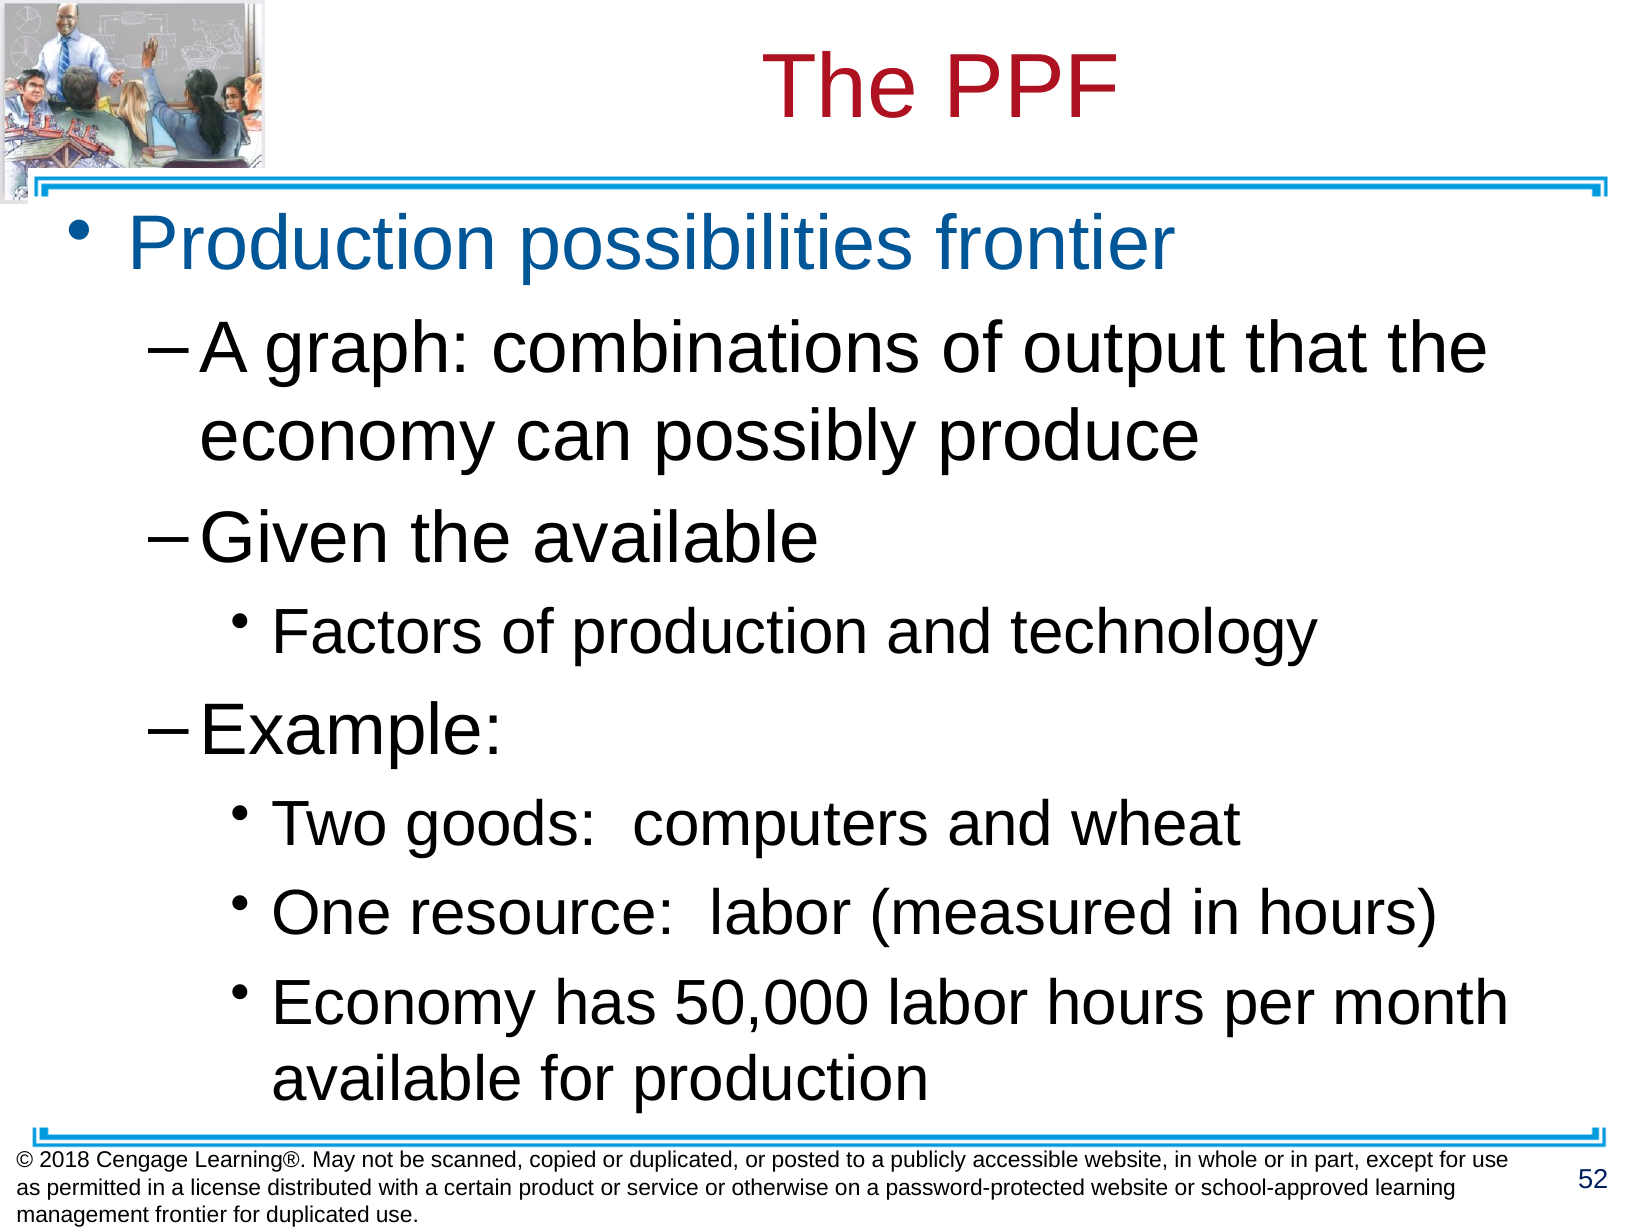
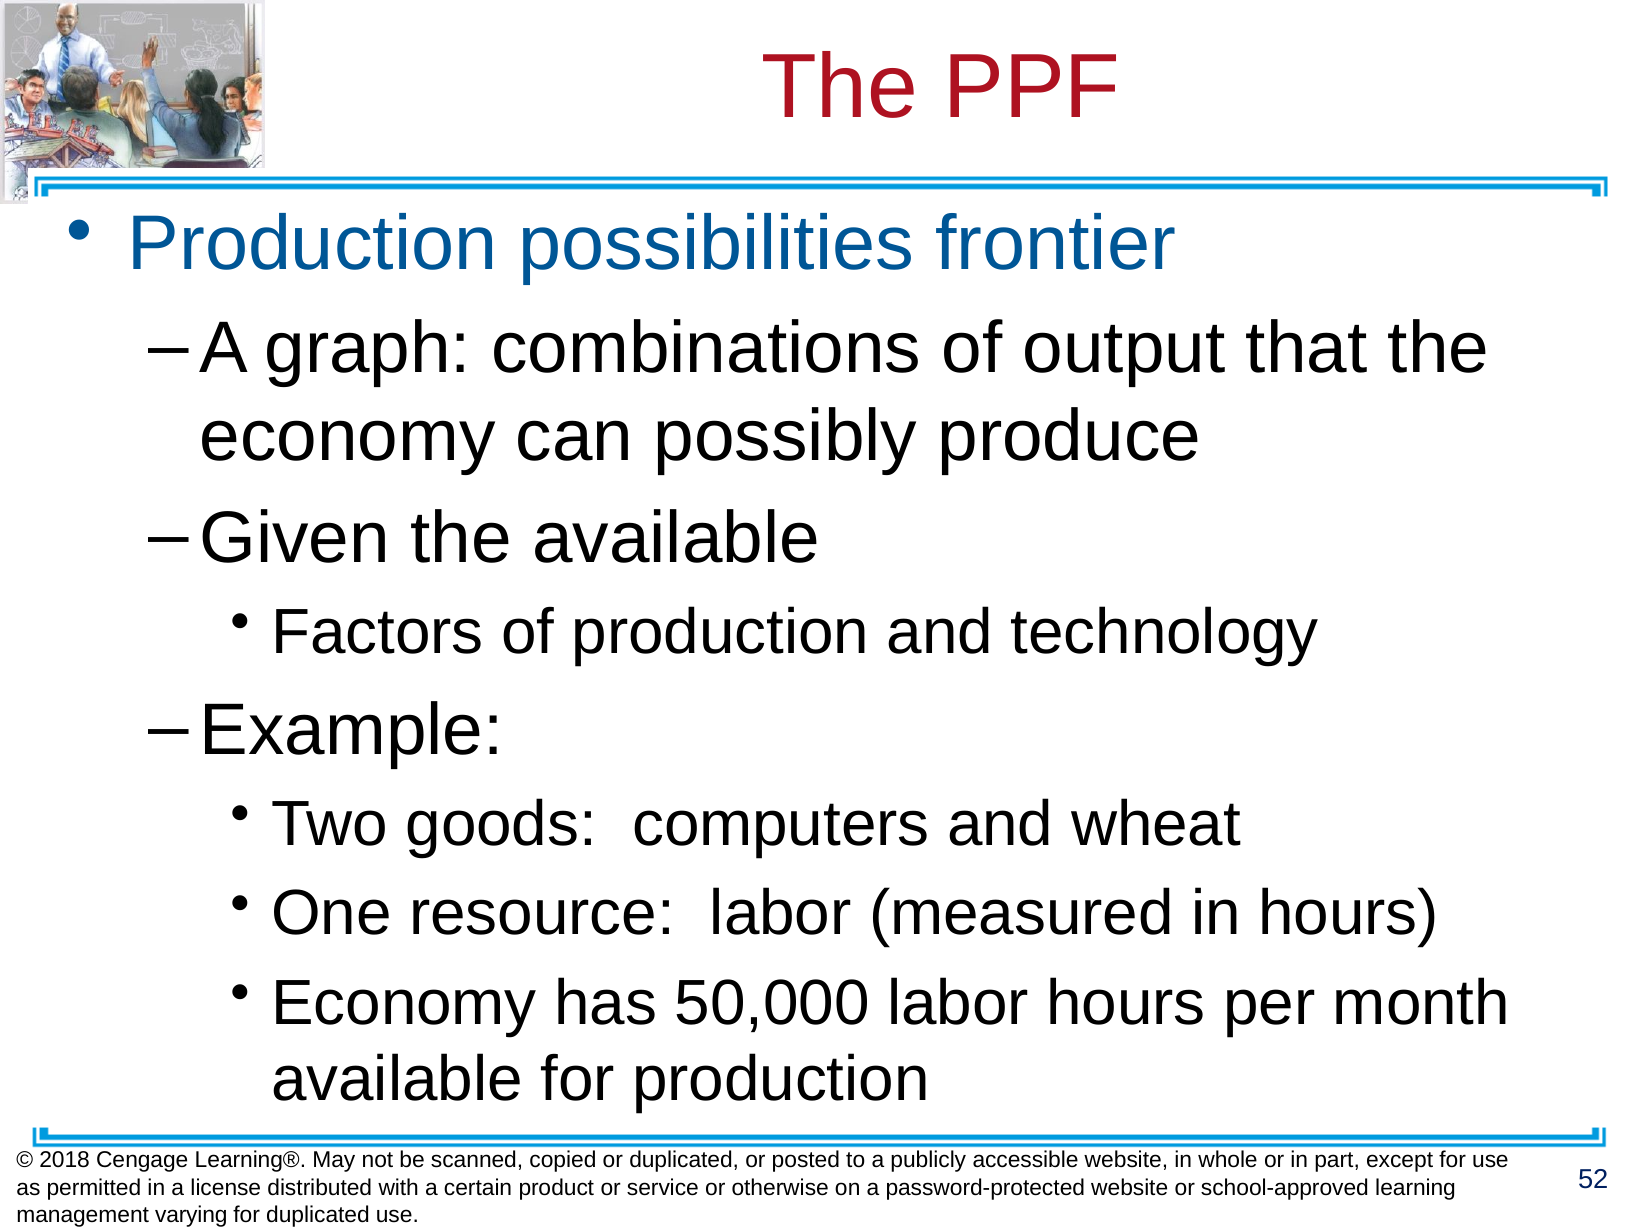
management frontier: frontier -> varying (191, 1215)
